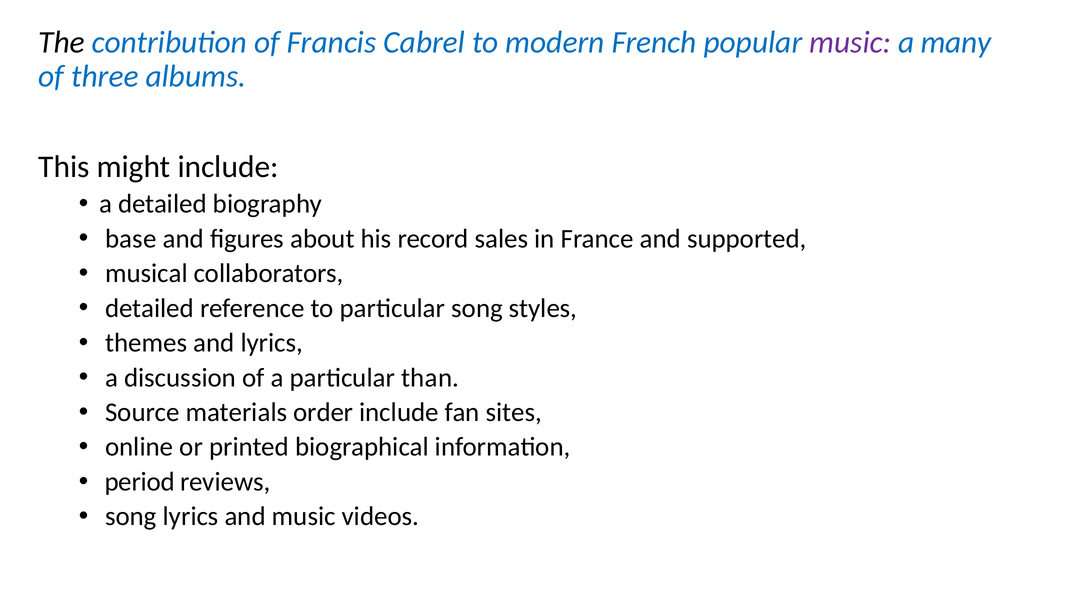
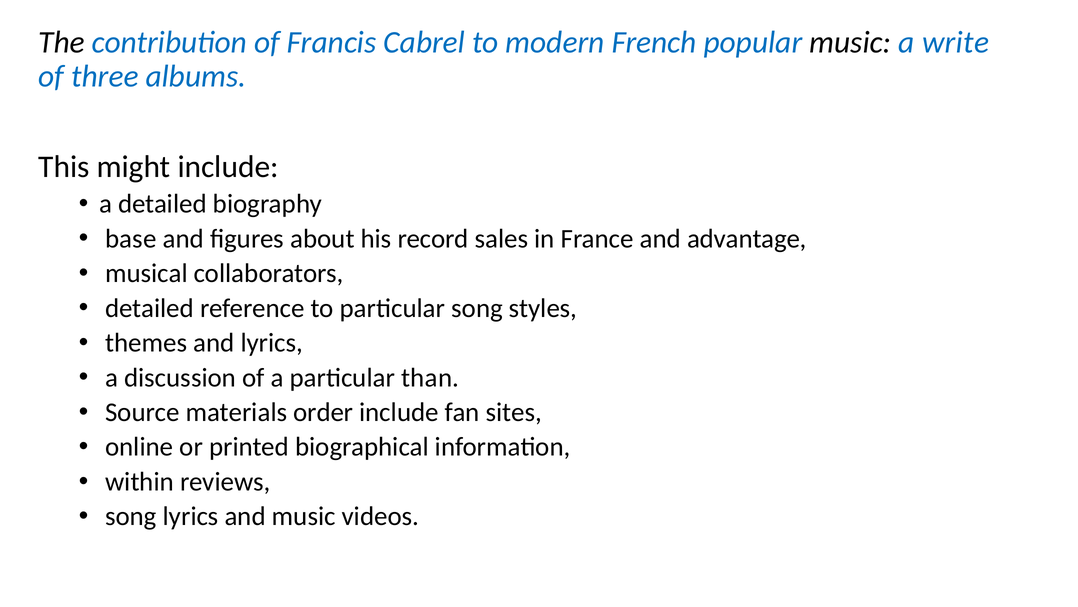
music colour: purple -> black (850, 42)
many: many -> write (956, 42)
supported: supported -> advantage (747, 238)
period: period -> within (140, 481)
